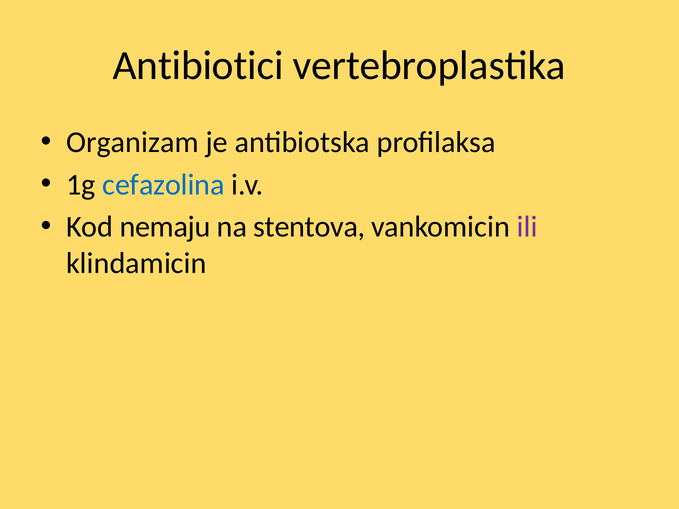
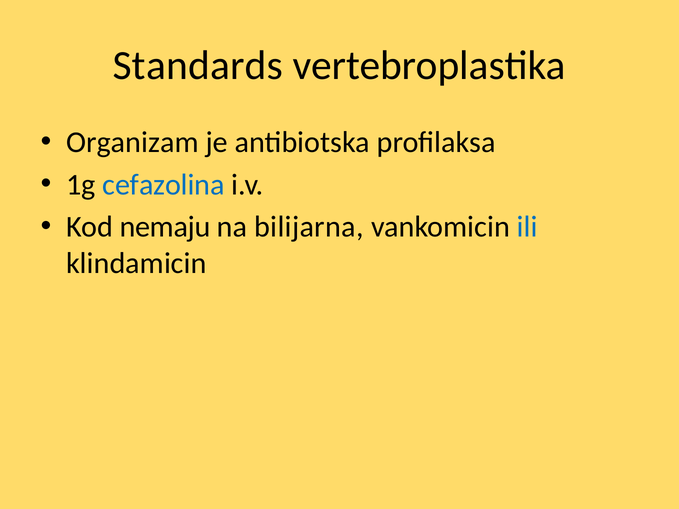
Antibiotici: Antibiotici -> Standards (198, 66)
stentova: stentova -> bilijarna (309, 227)
ili colour: purple -> blue (527, 227)
